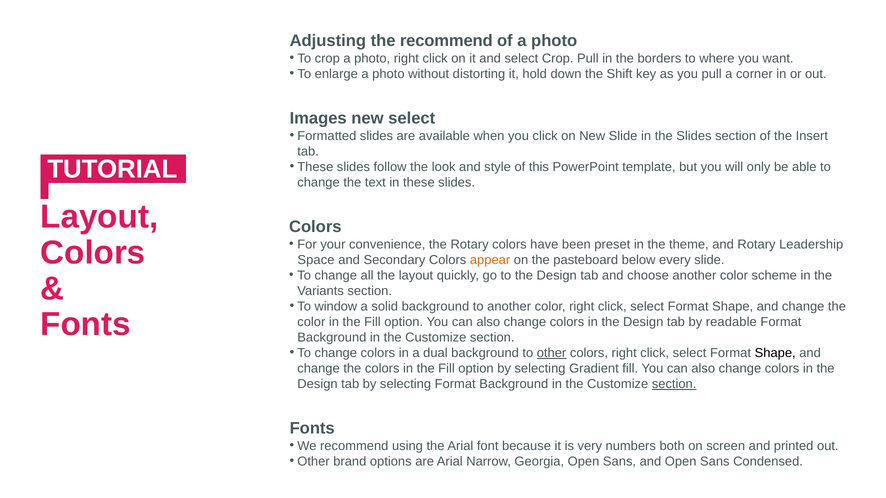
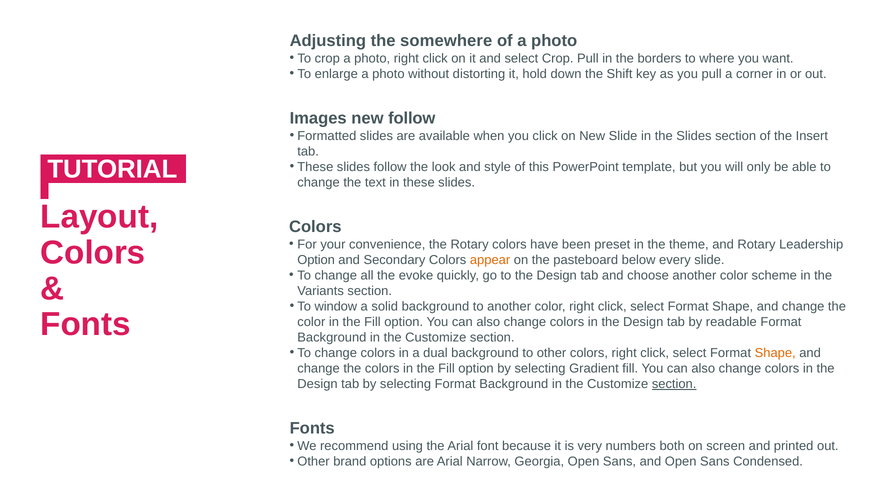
the recommend: recommend -> somewhere (446, 41)
new select: select -> follow (412, 118)
Space: Space -> Option (316, 260)
the layout: layout -> evoke (416, 276)
other underline: present -> none (552, 353)
Shape colour: black -> orange (775, 353)
